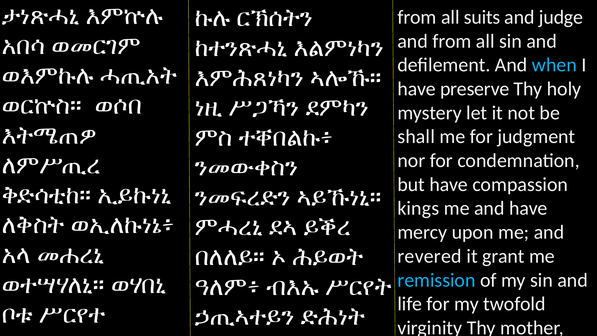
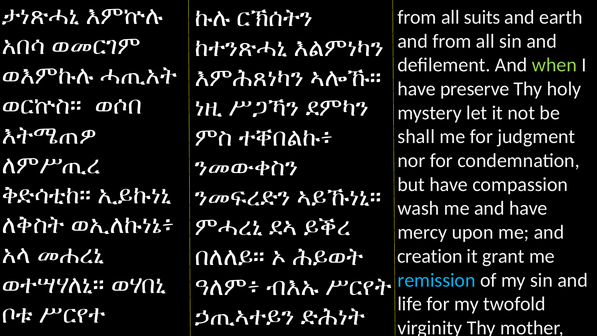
judge: judge -> earth (561, 17)
when colour: light blue -> light green (554, 65)
kings: kings -> wash (418, 208)
revered: revered -> creation (430, 256)
